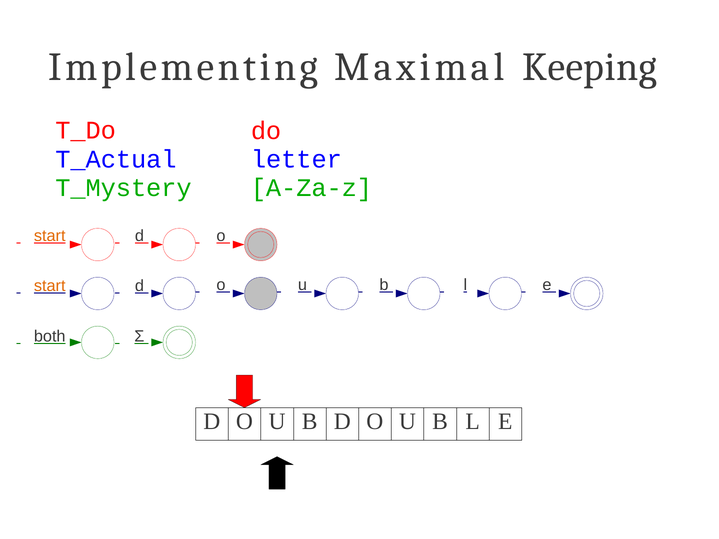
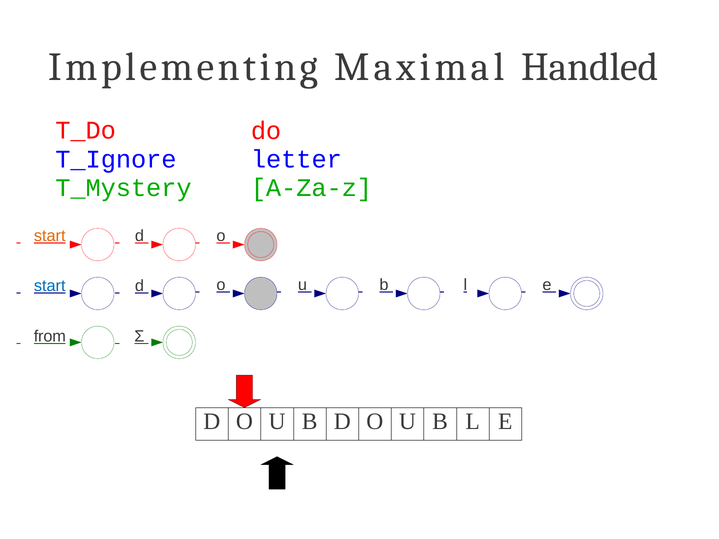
Keeping: Keeping -> Handled (590, 67)
T_Actual: T_Actual -> T_Ignore (116, 159)
start colour: orange -> blue (50, 286)
both: both -> from (50, 336)
